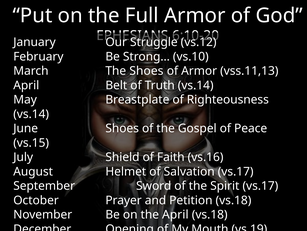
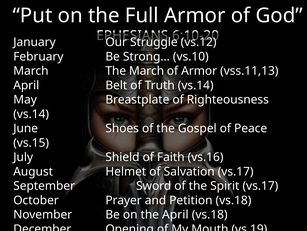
The Shoes: Shoes -> March (147, 71)
